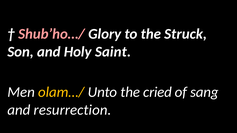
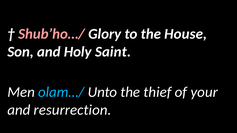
Struck: Struck -> House (186, 34)
olam…/ colour: yellow -> light blue (61, 92)
cried: cried -> thief (157, 92)
sang: sang -> your (204, 92)
